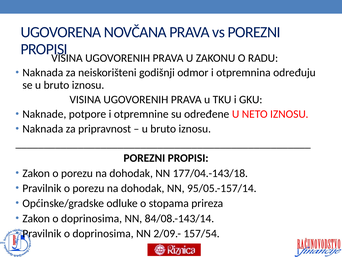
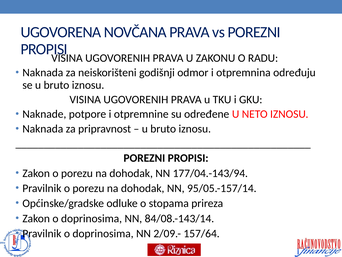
177/04.-143/18: 177/04.-143/18 -> 177/04.-143/94 (210, 173)
157/54: 157/54 -> 157/64 (202, 233)
